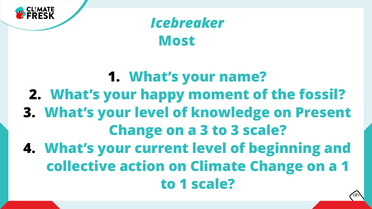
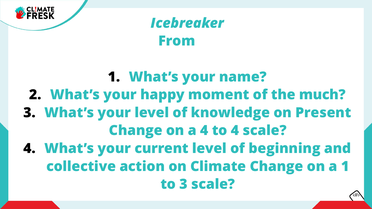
Most: Most -> From (177, 41)
fossil: fossil -> much (322, 95)
a 3: 3 -> 4 (204, 131)
to 3: 3 -> 4 (235, 131)
to 1: 1 -> 3 (184, 185)
